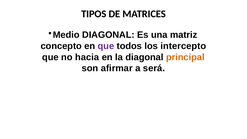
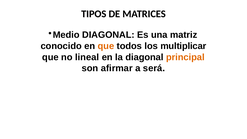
concepto: concepto -> conocido (61, 46)
que colour: purple -> orange (106, 46)
intercepto: intercepto -> multiplicar (183, 46)
hacia: hacia -> lineal (87, 57)
